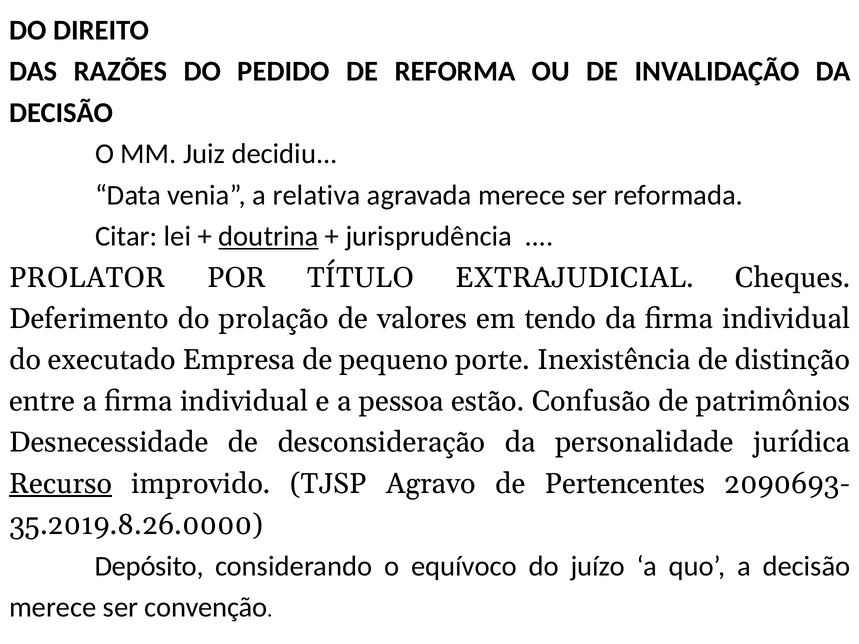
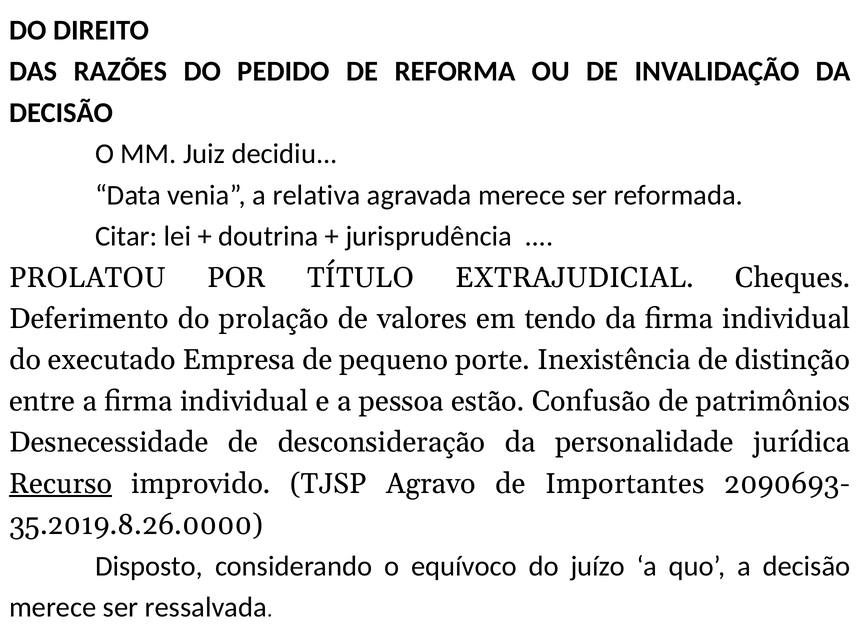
doutrina underline: present -> none (268, 236)
PROLATOR: PROLATOR -> PROLATOU (87, 278)
Pertencentes: Pertencentes -> Importantes (625, 484)
Depósito: Depósito -> Disposto (149, 566)
convenção: convenção -> ressalvada (206, 608)
